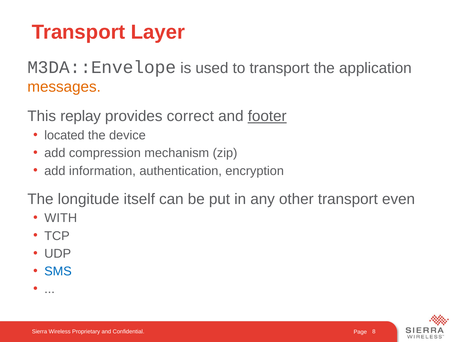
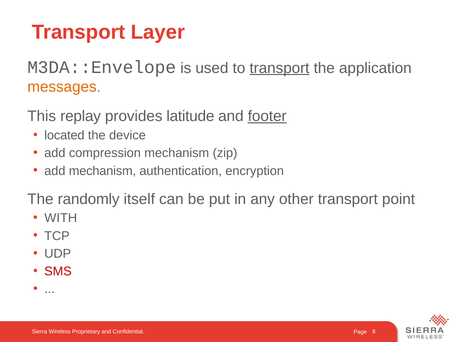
transport underline: none -> present (279, 68)
correct: correct -> latitude (190, 116)
add information: information -> mechanism (102, 171)
longitude: longitude -> randomly (89, 199)
even: even -> point (399, 199)
SMS colour: blue -> red (58, 271)
